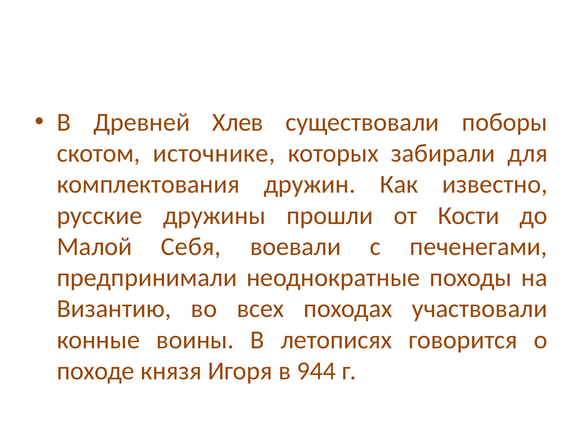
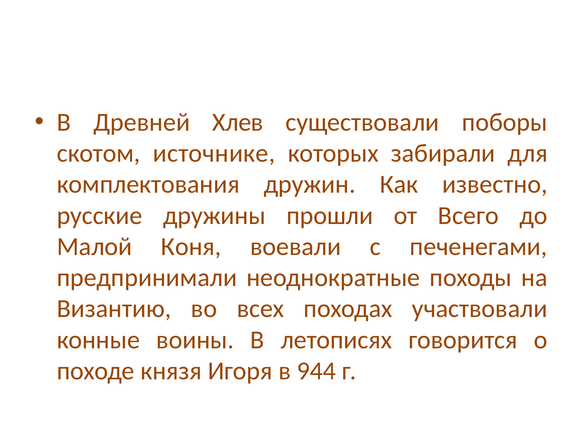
Кости: Кости -> Всего (468, 216)
Себя: Себя -> Коня (191, 247)
